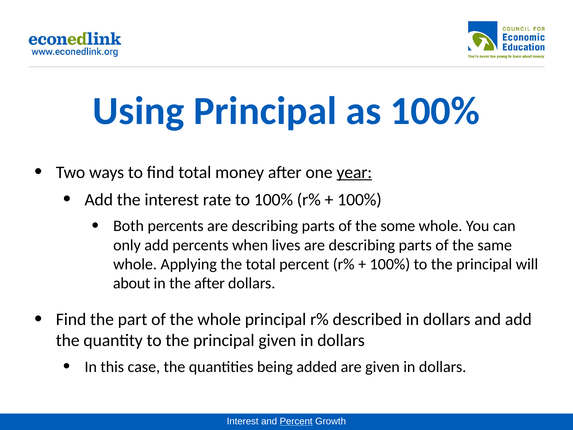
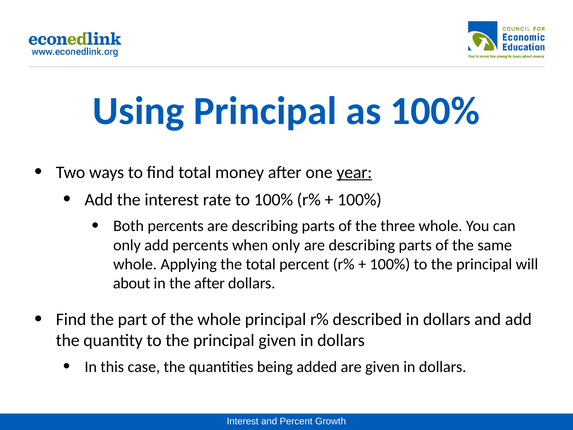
some: some -> three (398, 226)
when lives: lives -> only (286, 245)
Percent underline: present -> none (296, 421)
